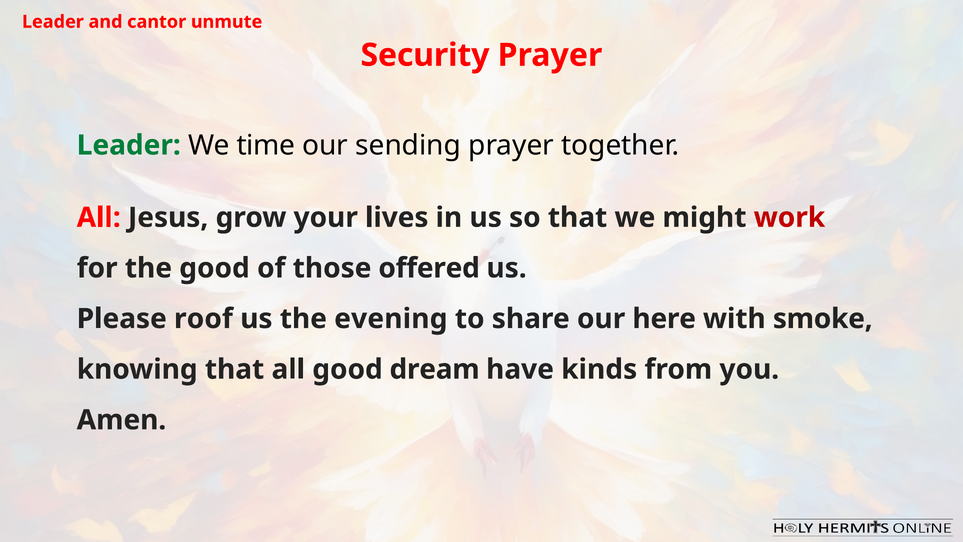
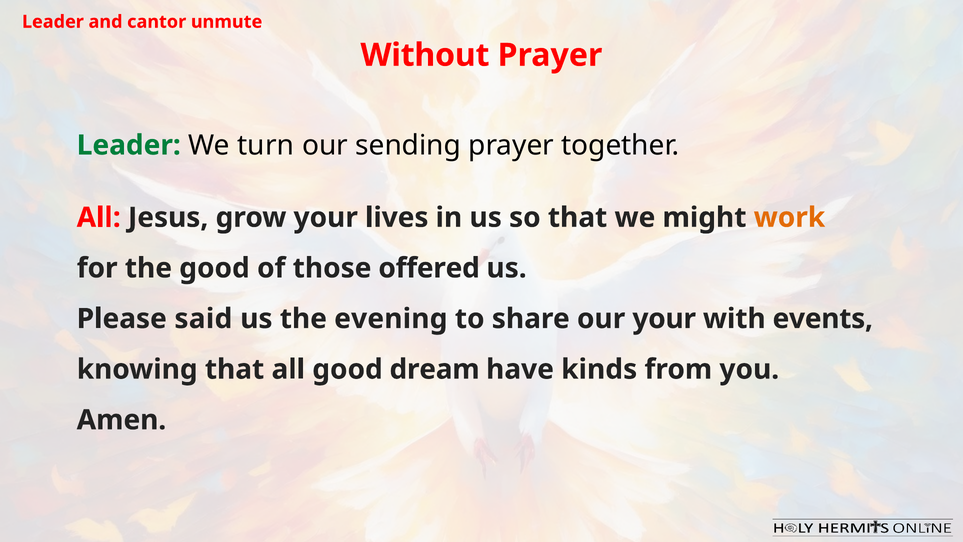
Security: Security -> Without (425, 55)
time: time -> turn (266, 145)
work colour: red -> orange (789, 217)
roof: roof -> said (203, 319)
our here: here -> your (664, 319)
smoke: smoke -> events (823, 319)
